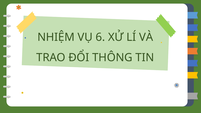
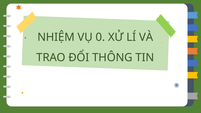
6: 6 -> 0 (100, 37)
